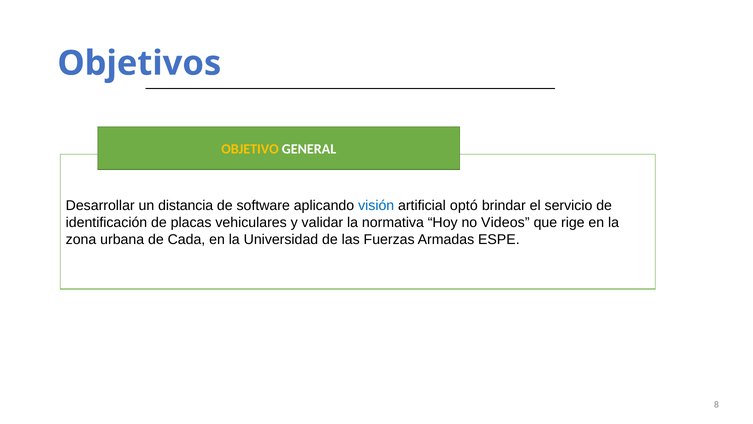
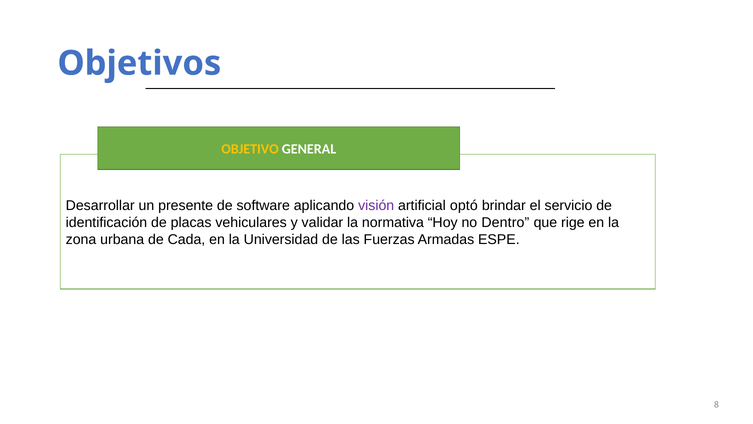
distancia: distancia -> presente (186, 205)
visión colour: blue -> purple (376, 205)
Videos: Videos -> Dentro (505, 222)
